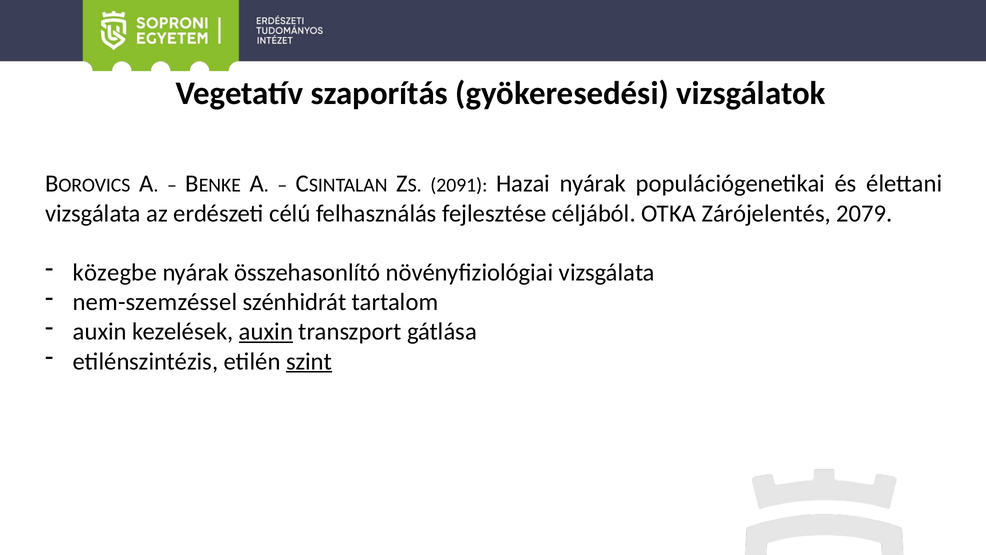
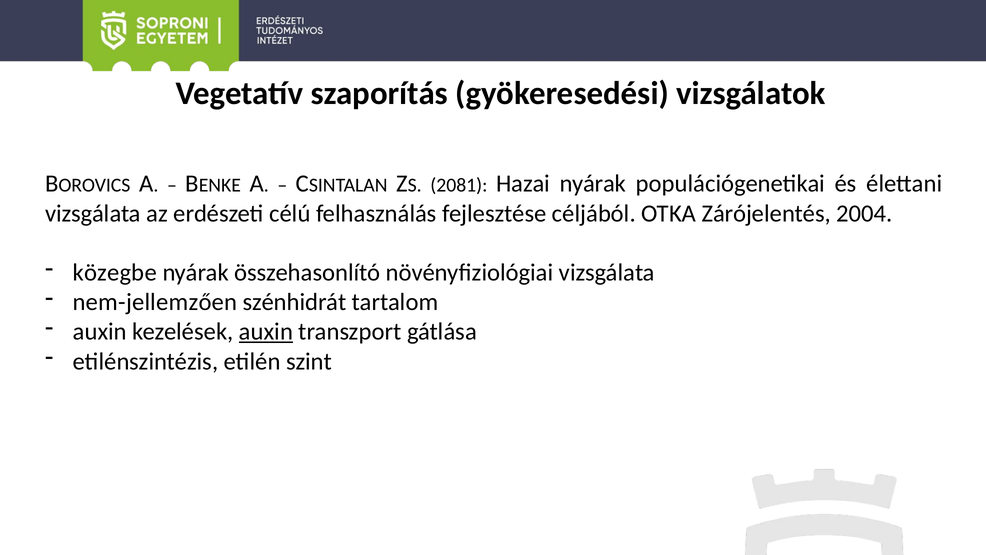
2091: 2091 -> 2081 (459, 185)
2079: 2079 -> 2004 (865, 213)
nem-szemzéssel: nem-szemzéssel -> nem-jellemzően (155, 302)
szint underline: present -> none (309, 361)
